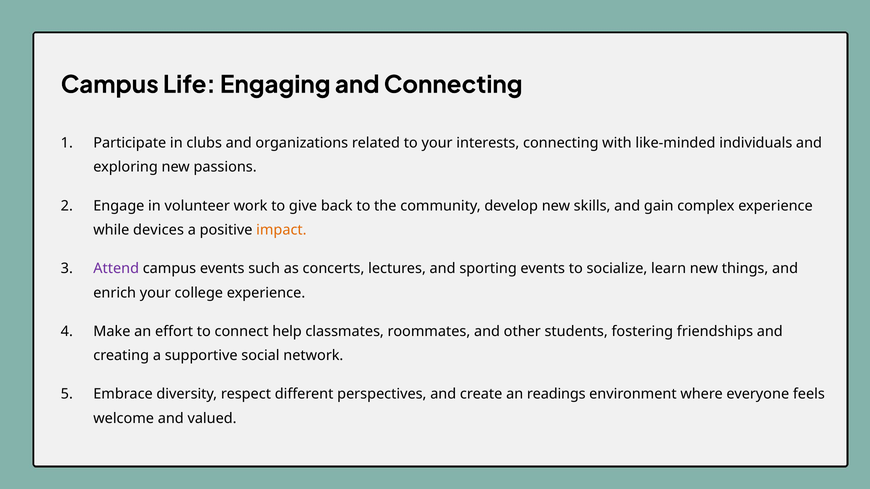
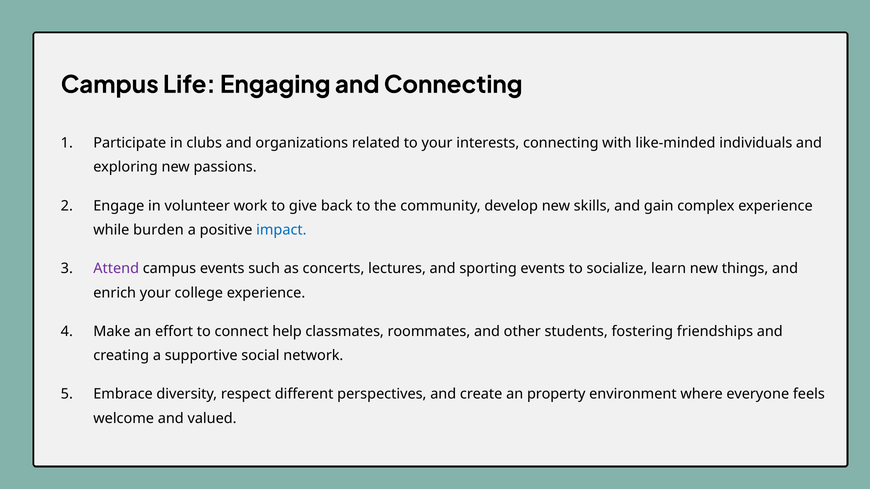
devices: devices -> burden (158, 230)
impact colour: orange -> blue (281, 230)
readings: readings -> property (556, 394)
